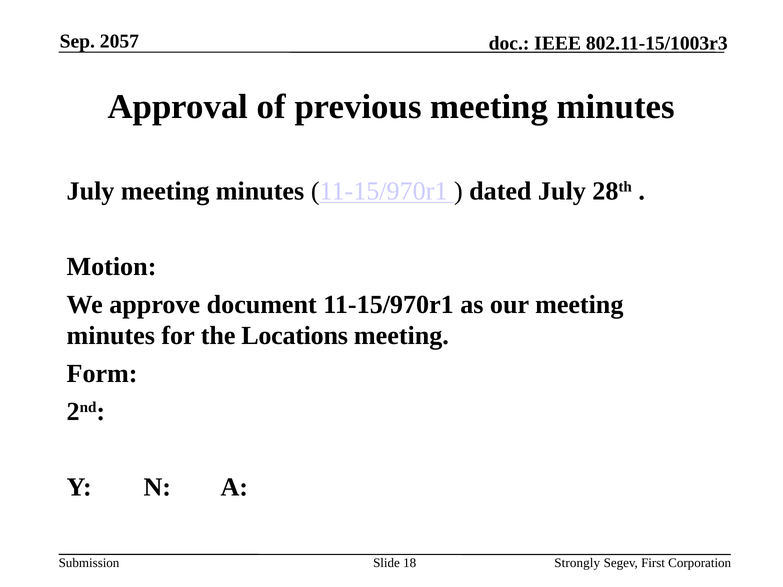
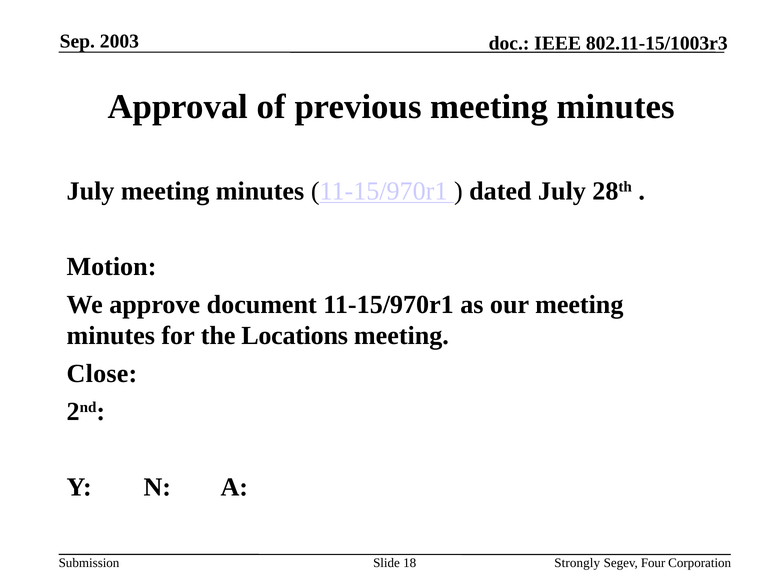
2057: 2057 -> 2003 (119, 42)
Form: Form -> Close (102, 374)
First: First -> Four (653, 563)
